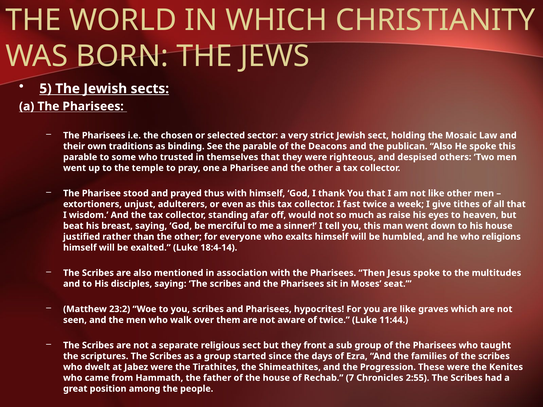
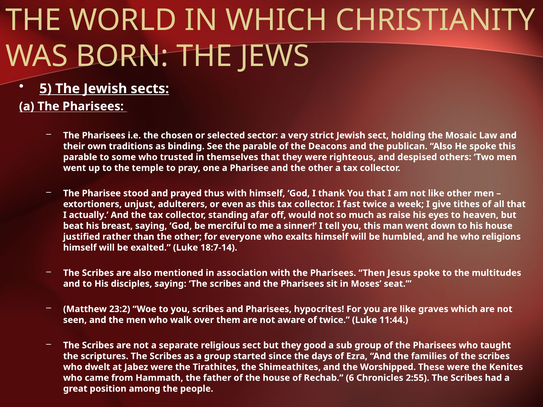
wisdom: wisdom -> actually (89, 215)
18:4-14: 18:4-14 -> 18:7-14 (219, 248)
front: front -> good (315, 345)
Progression: Progression -> Worshipped (388, 367)
7: 7 -> 6 (350, 378)
